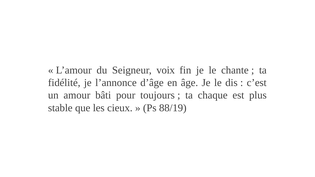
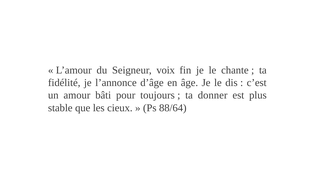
chaque: chaque -> donner (213, 95)
88/19: 88/19 -> 88/64 (173, 108)
